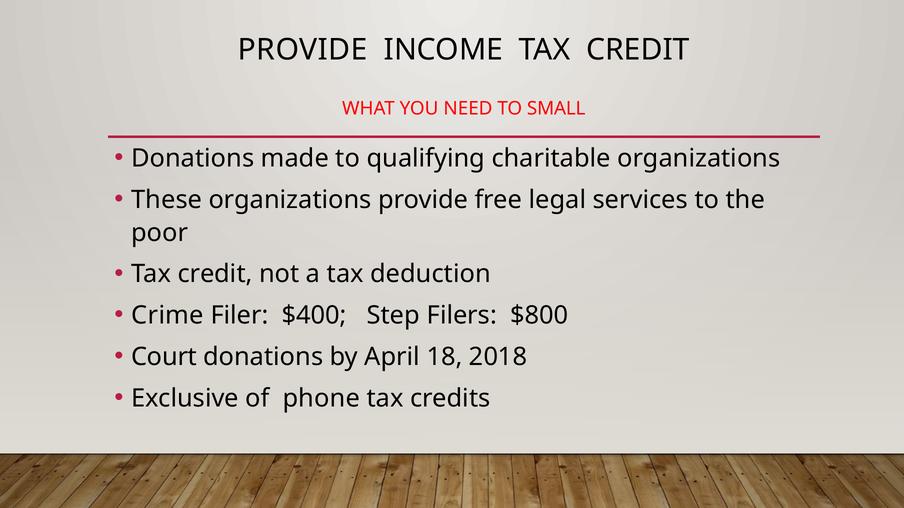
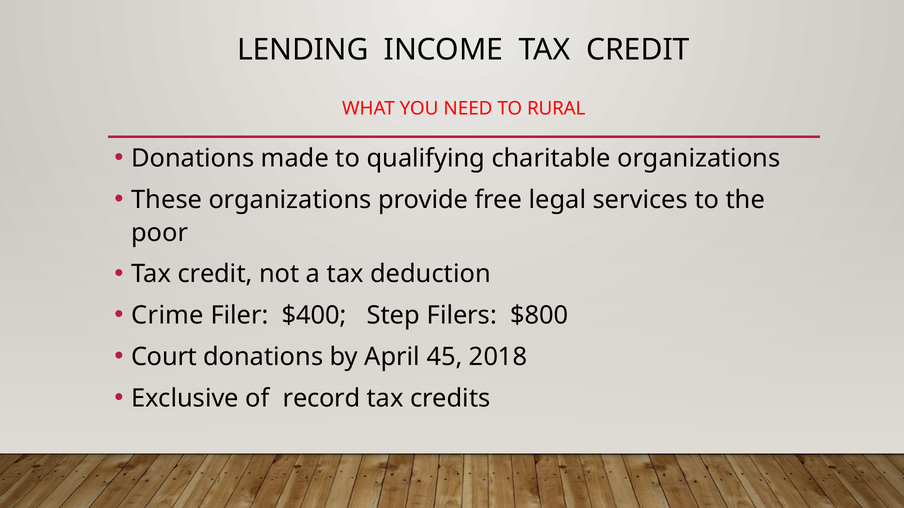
PROVIDE: PROVIDE -> LENDING (303, 50)
SMALL: SMALL -> RURAL (556, 109)
18: 18 -> 45 (444, 357)
phone: phone -> record (322, 399)
